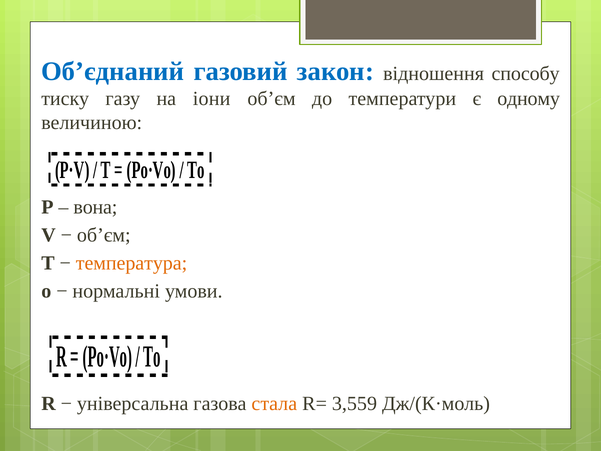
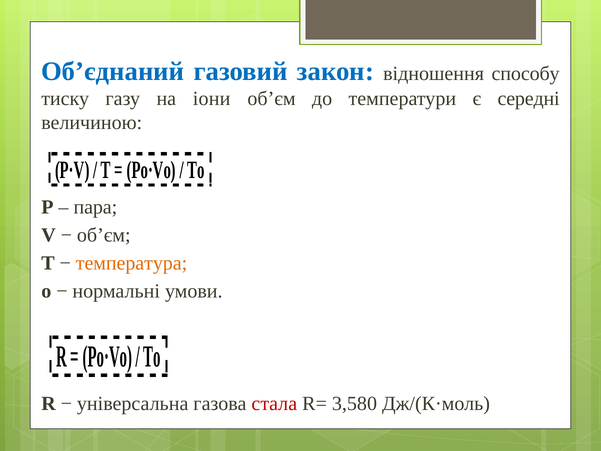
одному: одному -> середні (529, 99)
вона: вона -> пара (95, 207)
стала colour: orange -> red (274, 403)
3,559: 3,559 -> 3,580 (354, 403)
